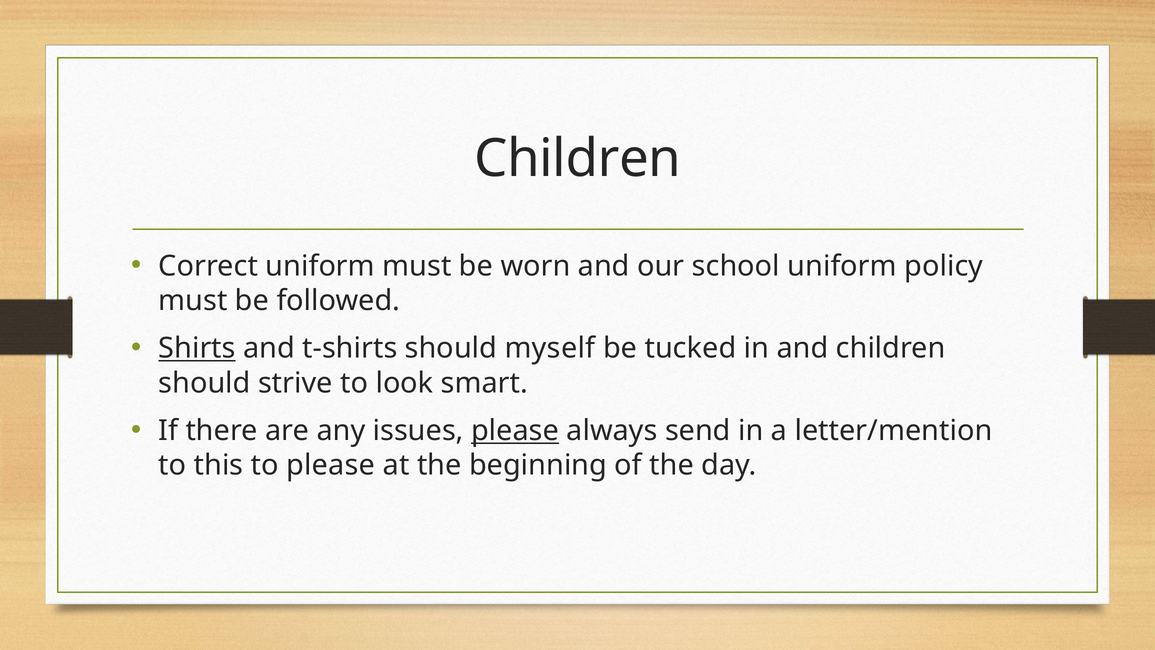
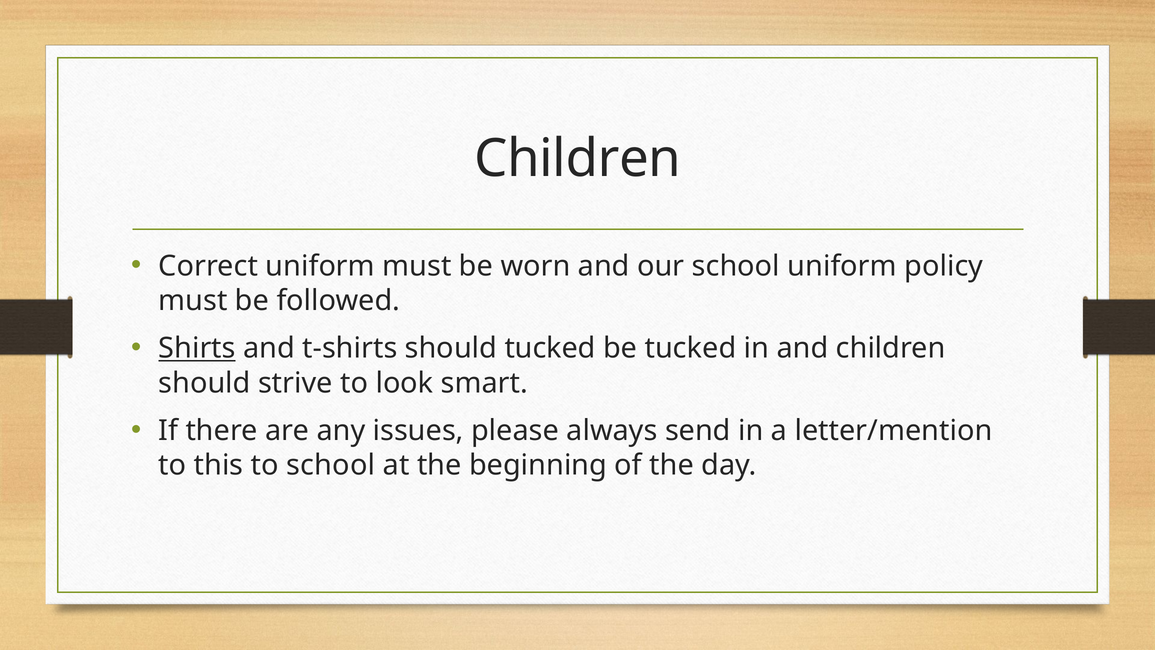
should myself: myself -> tucked (550, 348)
please underline: present -> none (515, 431)
to please: please -> school (331, 465)
